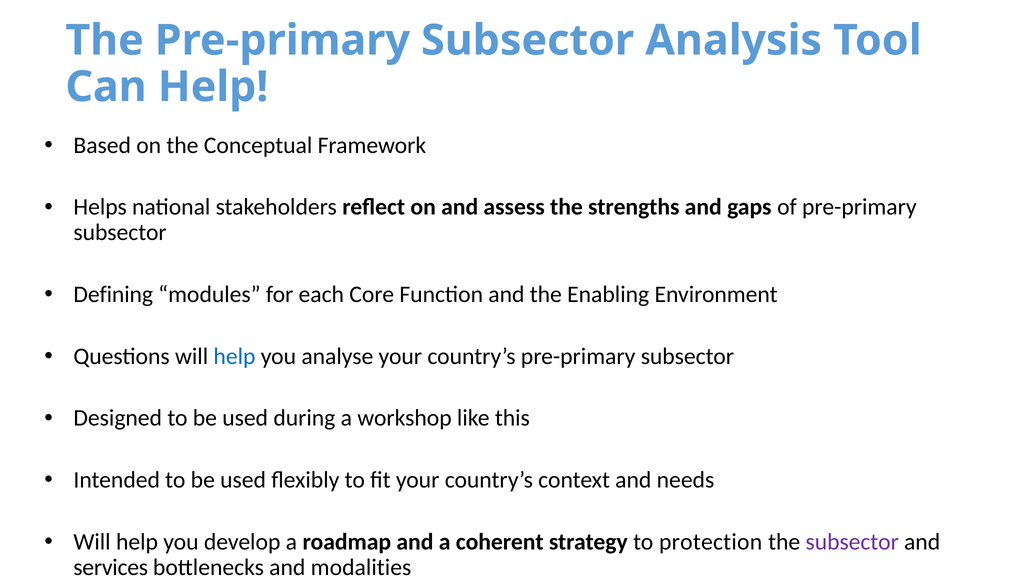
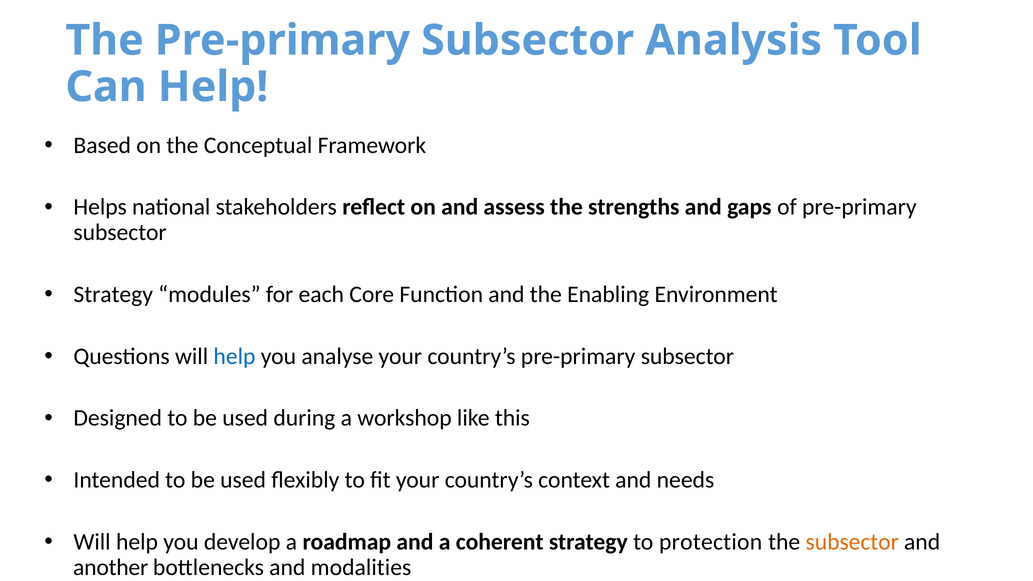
Defining: Defining -> Strategy (113, 294)
subsector colour: purple -> orange (852, 542)
services: services -> another (111, 567)
